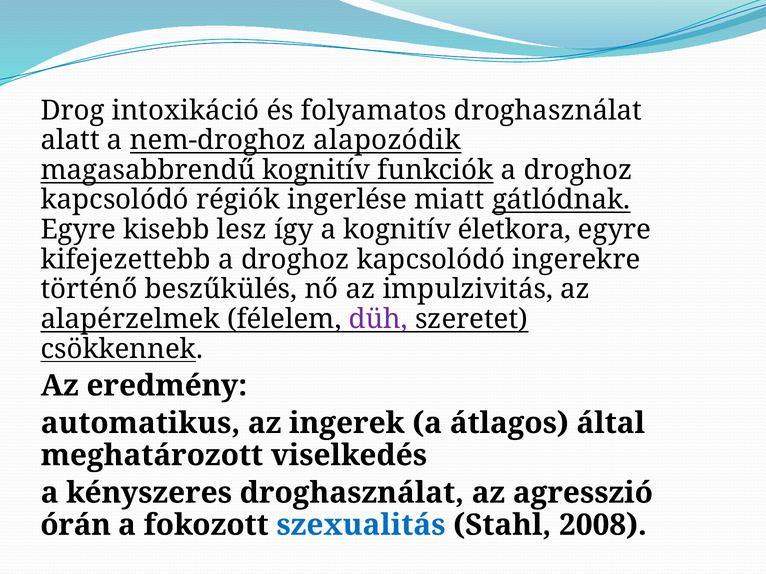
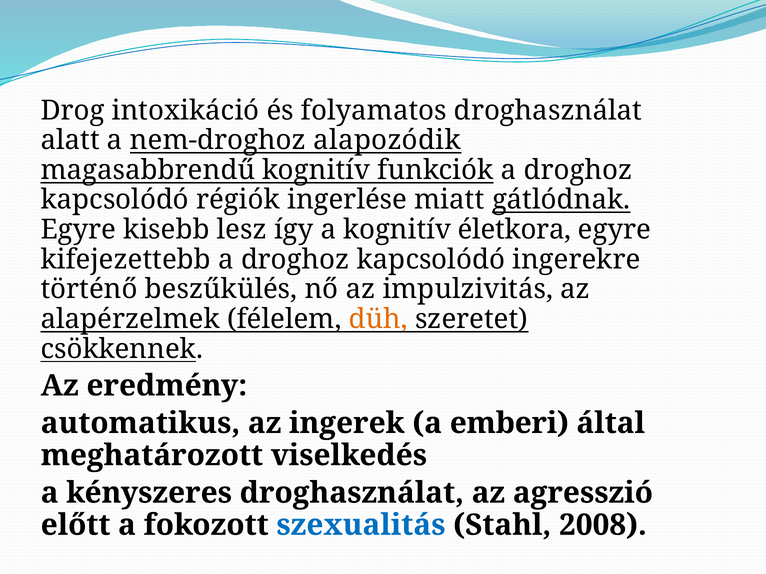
düh colour: purple -> orange (378, 319)
átlagos: átlagos -> emberi (509, 424)
órán: órán -> előtt (76, 525)
